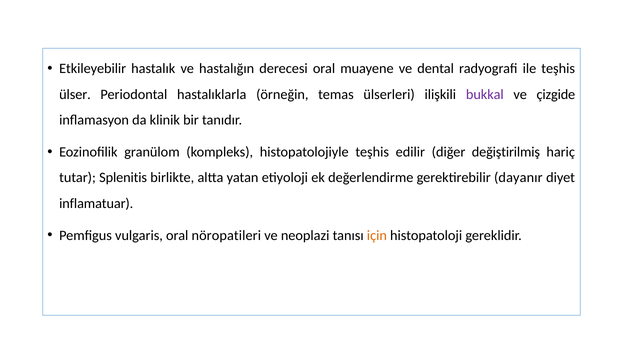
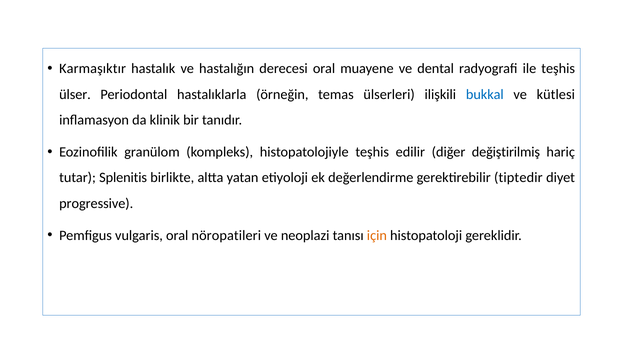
Etkileyebilir: Etkileyebilir -> Karmaşıktır (93, 69)
bukkal colour: purple -> blue (485, 94)
çizgide: çizgide -> kütlesi (556, 94)
dayanır: dayanır -> tiptedir (518, 178)
inflamatuar: inflamatuar -> progressive (96, 204)
